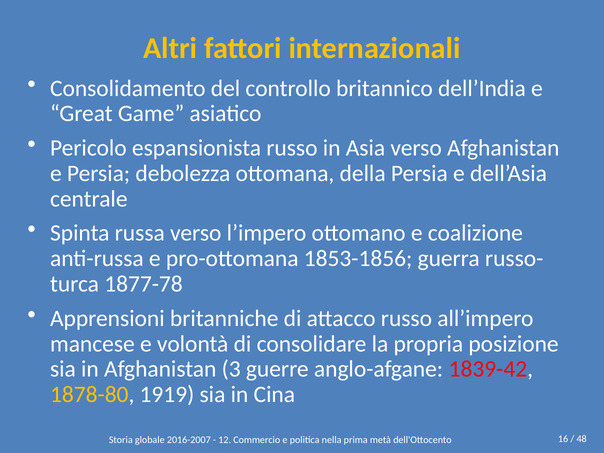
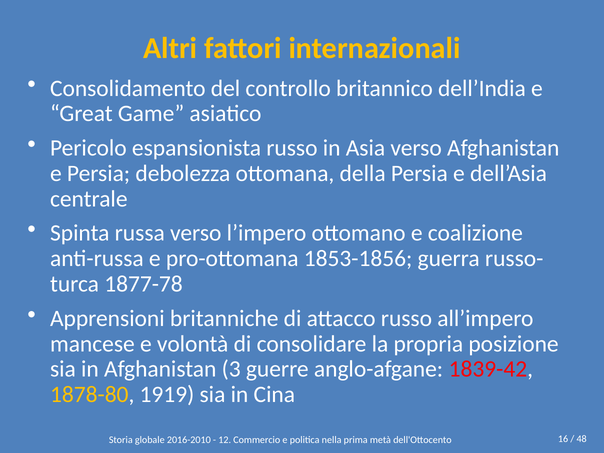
2016-2007: 2016-2007 -> 2016-2010 (189, 440)
